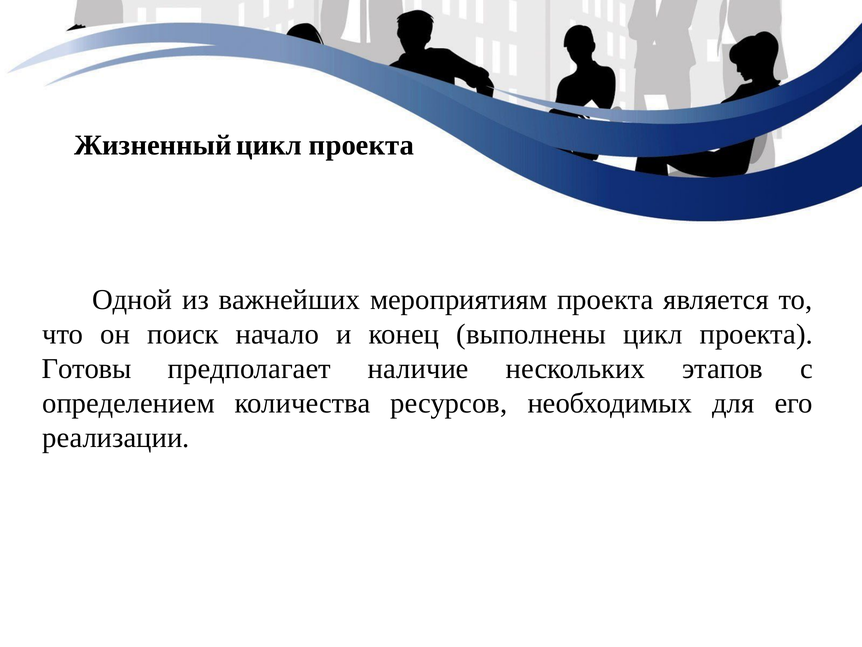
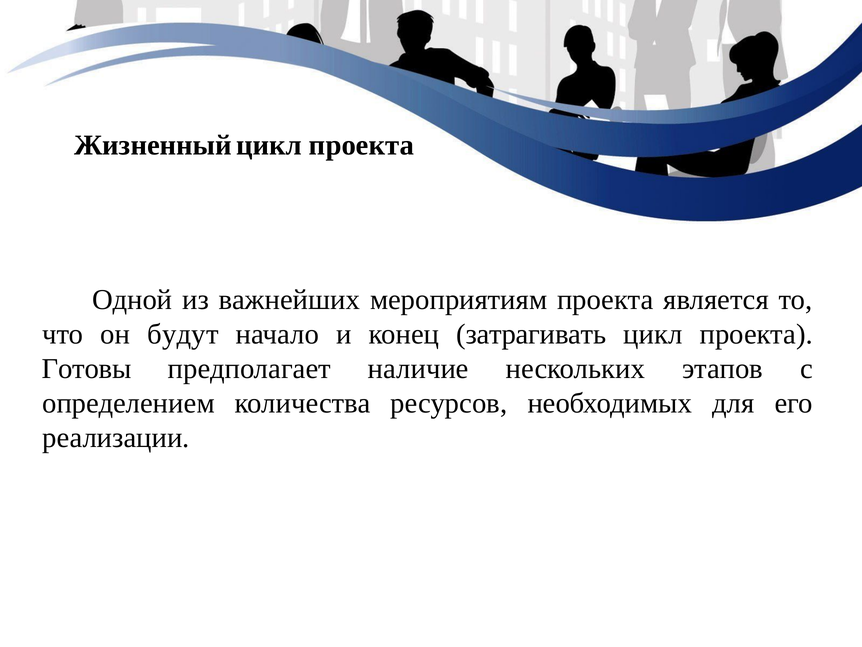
поиск: поиск -> будут (183, 334)
выполнены: выполнены -> затрагивать (531, 334)
